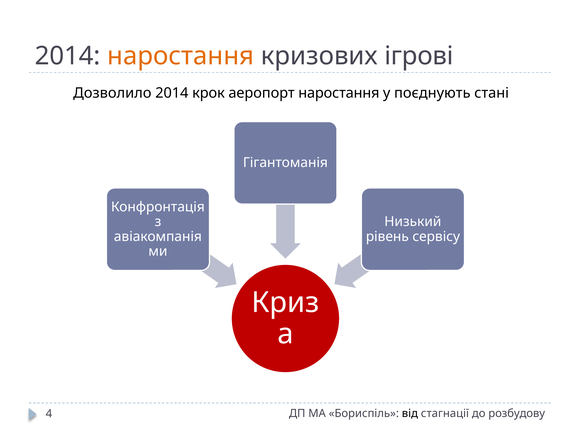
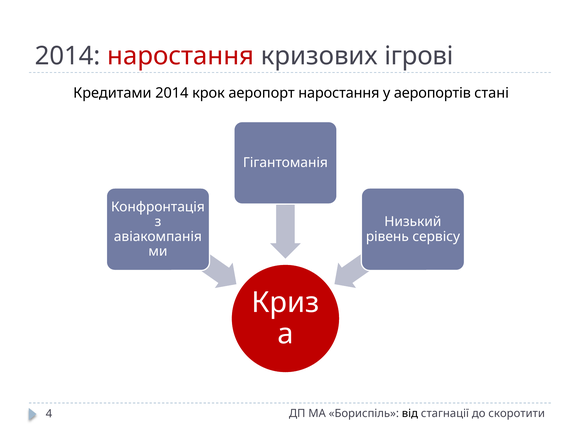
наростання colour: orange -> red (181, 56)
Дозволило: Дозволило -> Кредитами (112, 93)
поєднують: поєднують -> аеропортів (432, 93)
розбудову: розбудову -> скоротити (517, 414)
